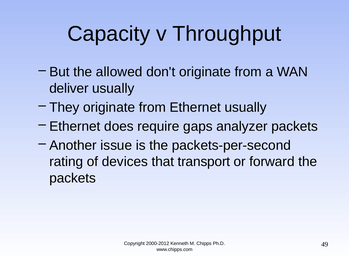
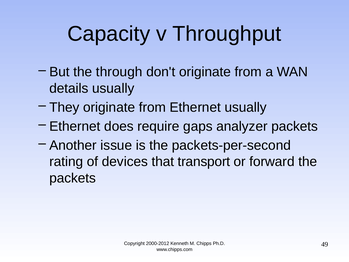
allowed: allowed -> through (119, 72)
deliver: deliver -> details (69, 88)
